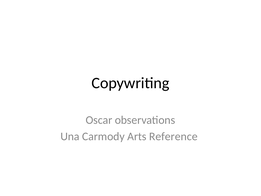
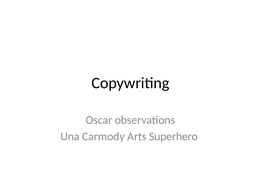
Reference: Reference -> Superhero (173, 136)
